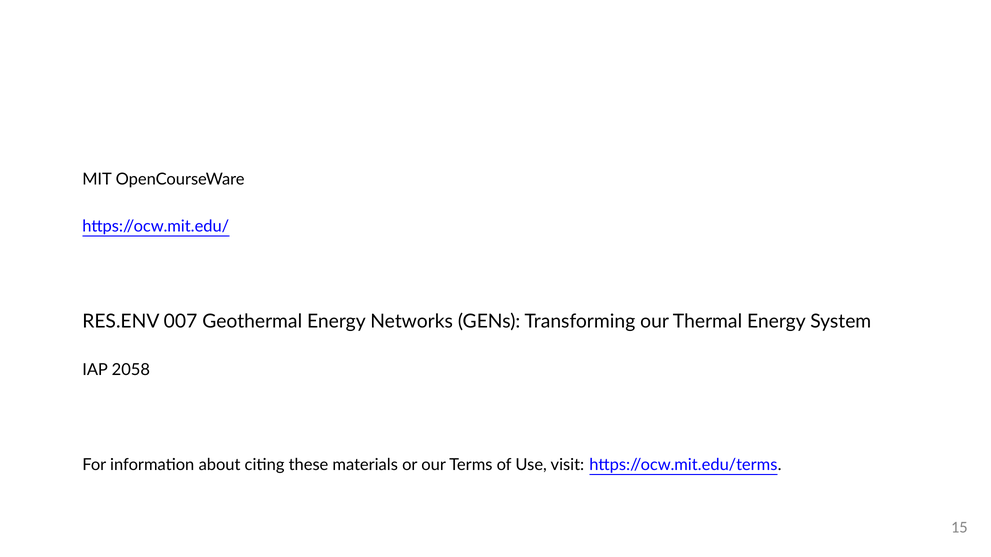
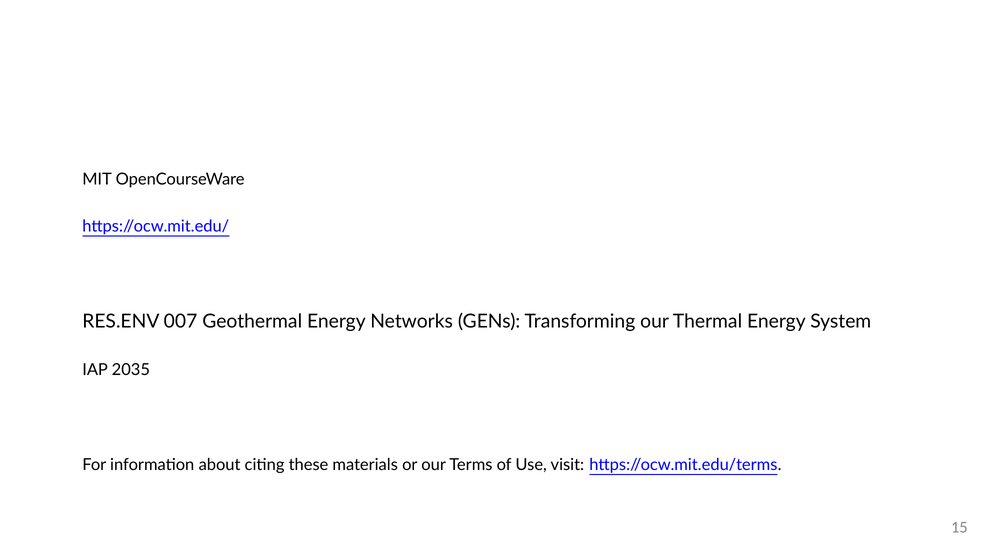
2058: 2058 -> 2035 (131, 370)
